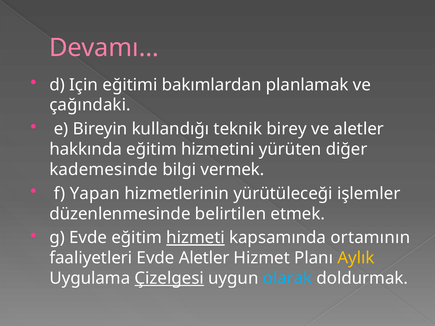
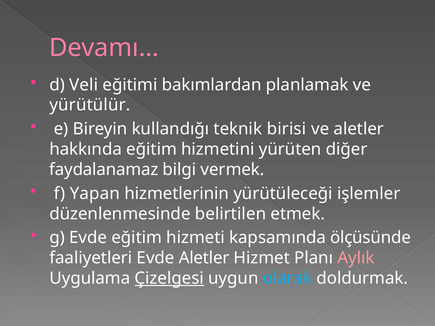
Için: Için -> Veli (84, 85)
çağındaki: çağındaki -> yürütülür (90, 105)
birey: birey -> birisi (286, 129)
kademesinde: kademesinde -> faydalanamaz (104, 170)
hizmeti underline: present -> none (196, 238)
ortamının: ortamının -> ölçüsünde (370, 238)
Aylık colour: yellow -> pink (356, 258)
